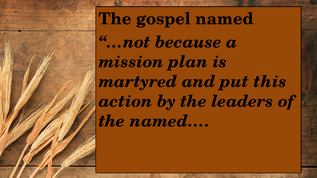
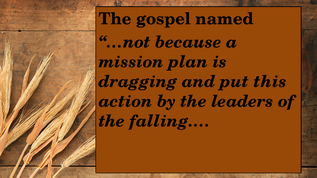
martyred: martyred -> dragging (138, 82)
named…: named… -> falling… (170, 121)
